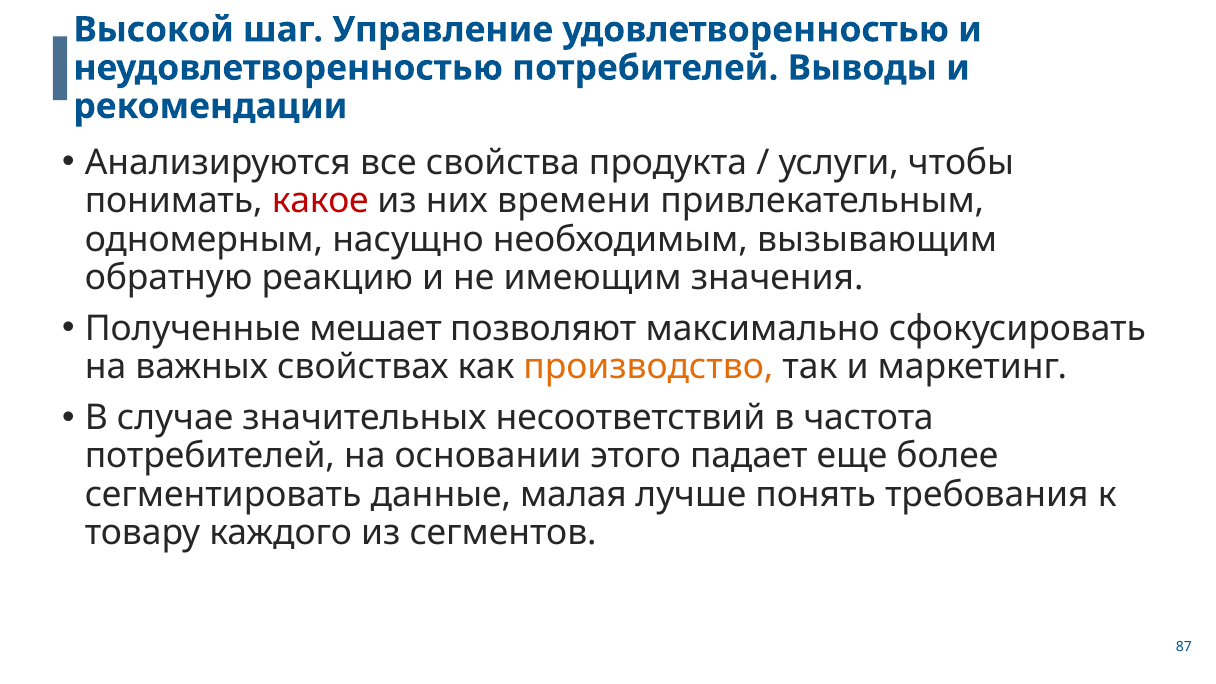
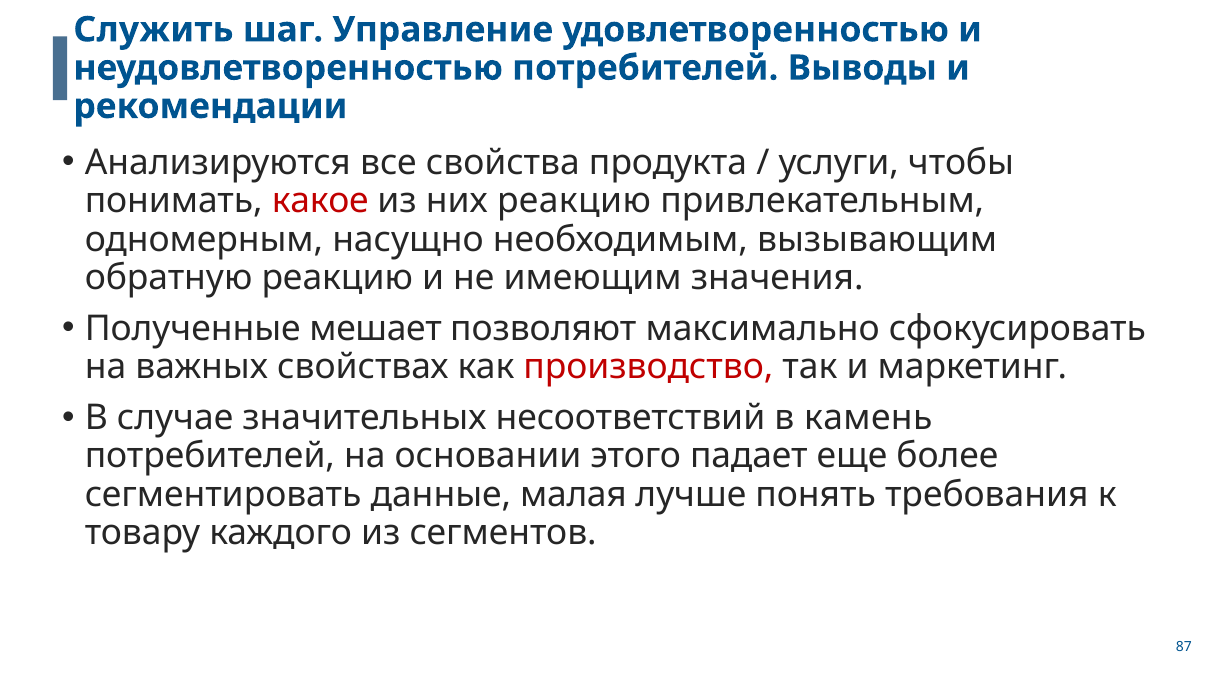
Высокой: Высокой -> Служить (153, 30)
них времени: времени -> реакцию (574, 201)
производство colour: orange -> red (648, 367)
частота: частота -> камень (868, 418)
